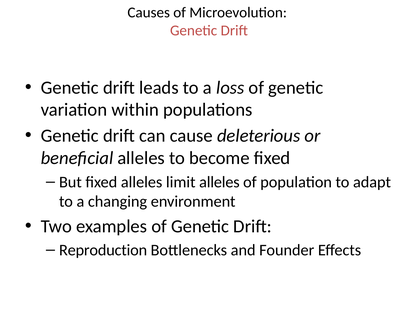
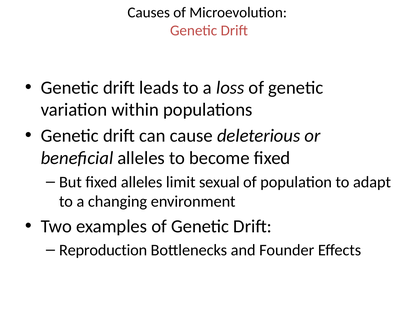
limit alleles: alleles -> sexual (219, 182)
